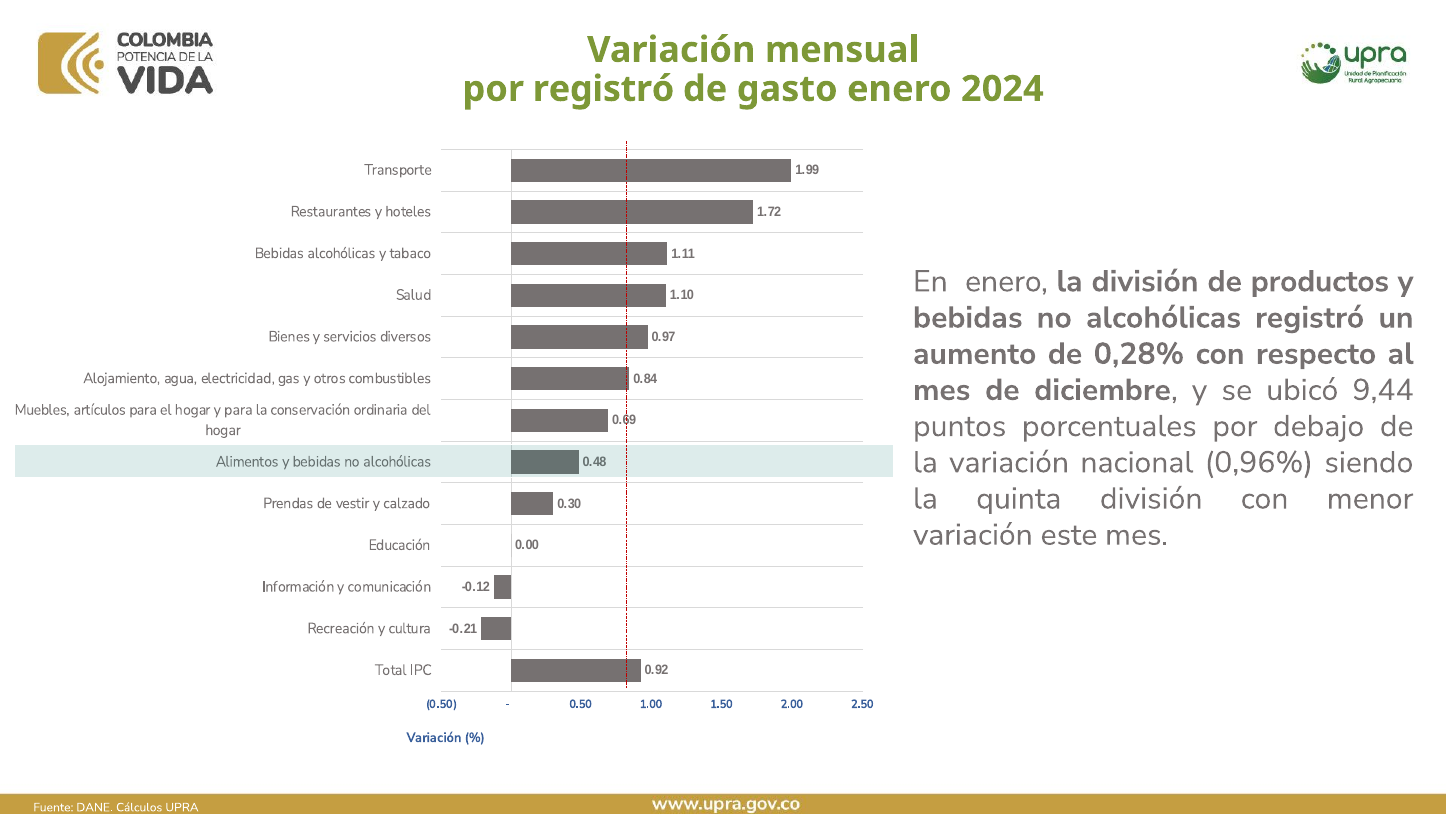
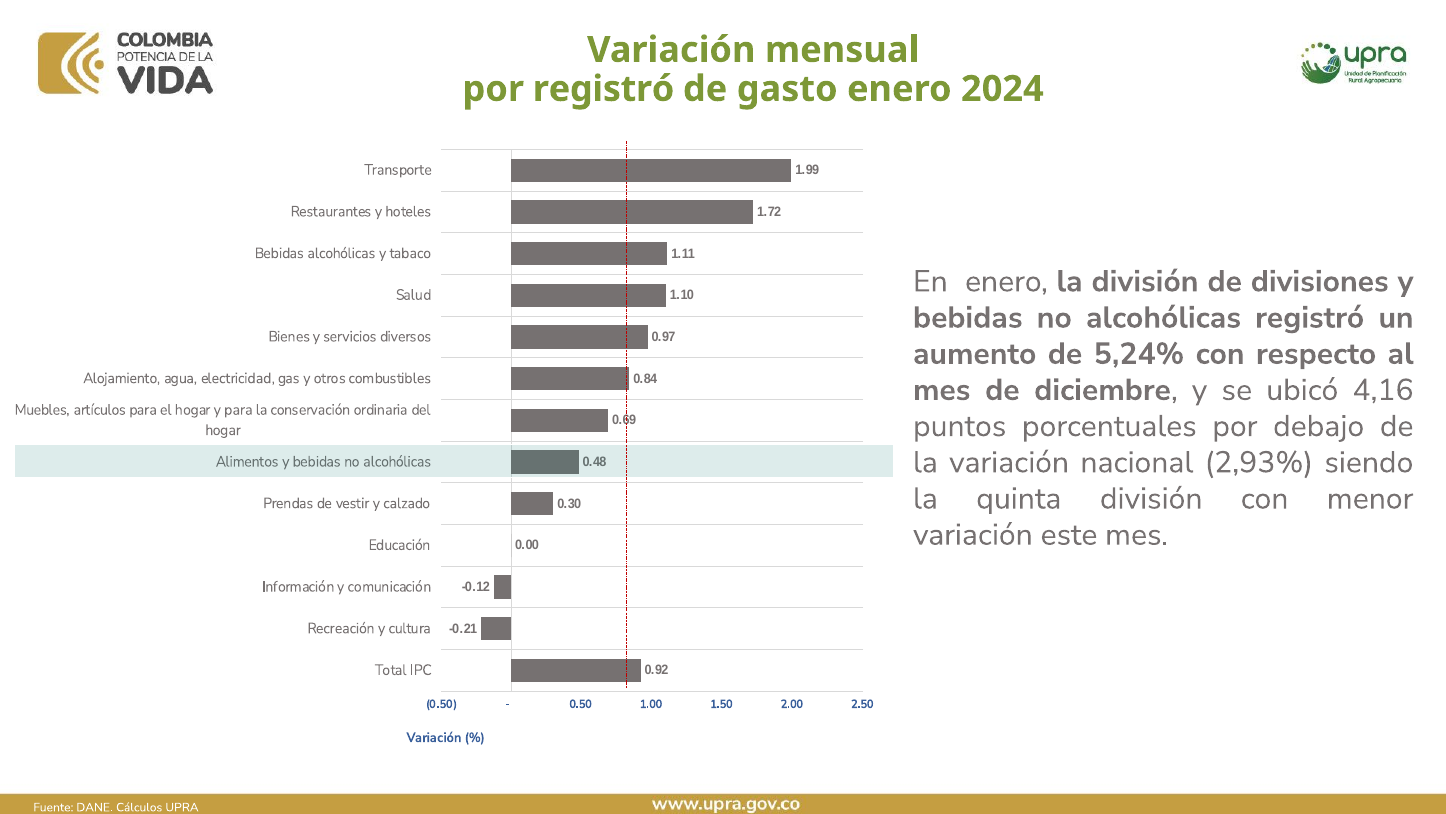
productos: productos -> divisiones (1320, 281)
0,28%: 0,28% -> 5,24% (1139, 354)
9,44: 9,44 -> 4,16 (1383, 390)
0,96%: 0,96% -> 2,93% (1259, 462)
